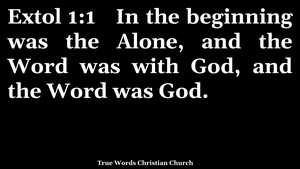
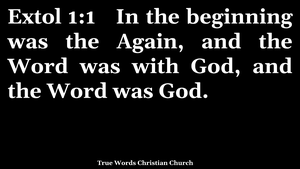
Alone: Alone -> Again (150, 41)
